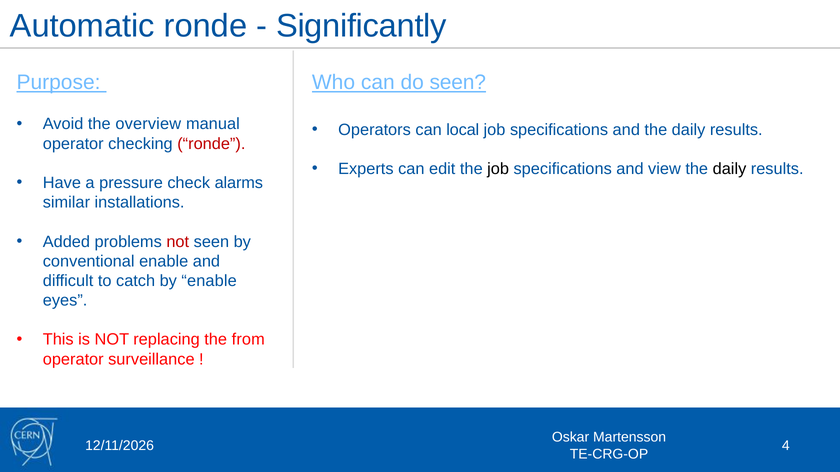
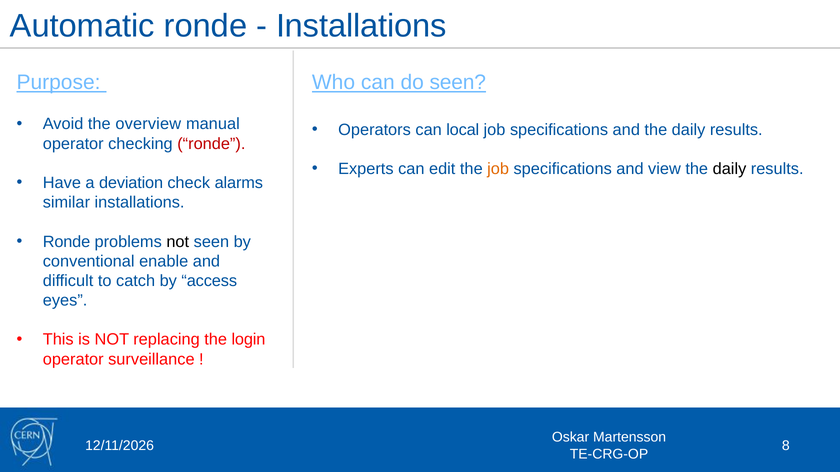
Significantly: Significantly -> Installations (361, 26)
job colour: black -> orange (498, 169)
pressure: pressure -> deviation (131, 183)
Added: Added -> Ronde (66, 242)
not colour: red -> black (178, 242)
by enable: enable -> access (209, 281)
from: from -> login (248, 340)
4: 4 -> 8 (786, 446)
